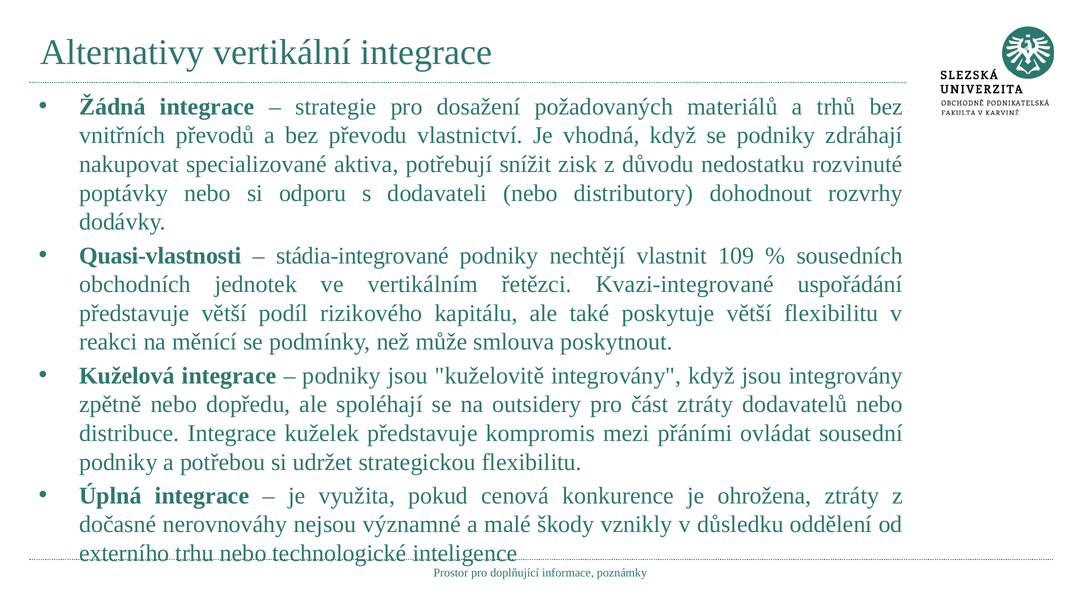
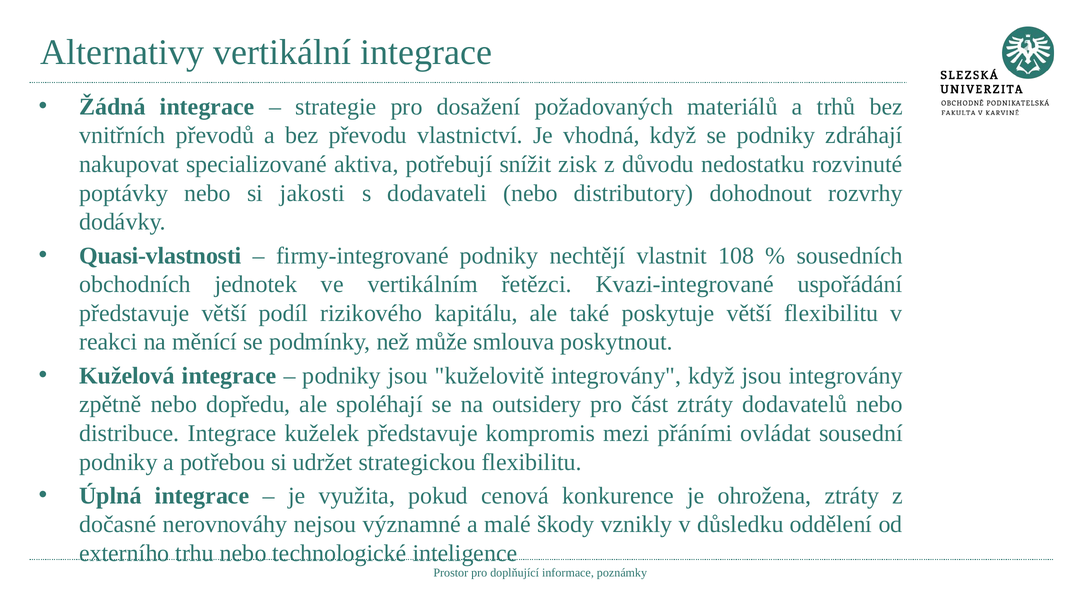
odporu: odporu -> jakosti (312, 193)
stádia-integrované: stádia-integrované -> firmy-integrované (362, 256)
109: 109 -> 108 (736, 256)
